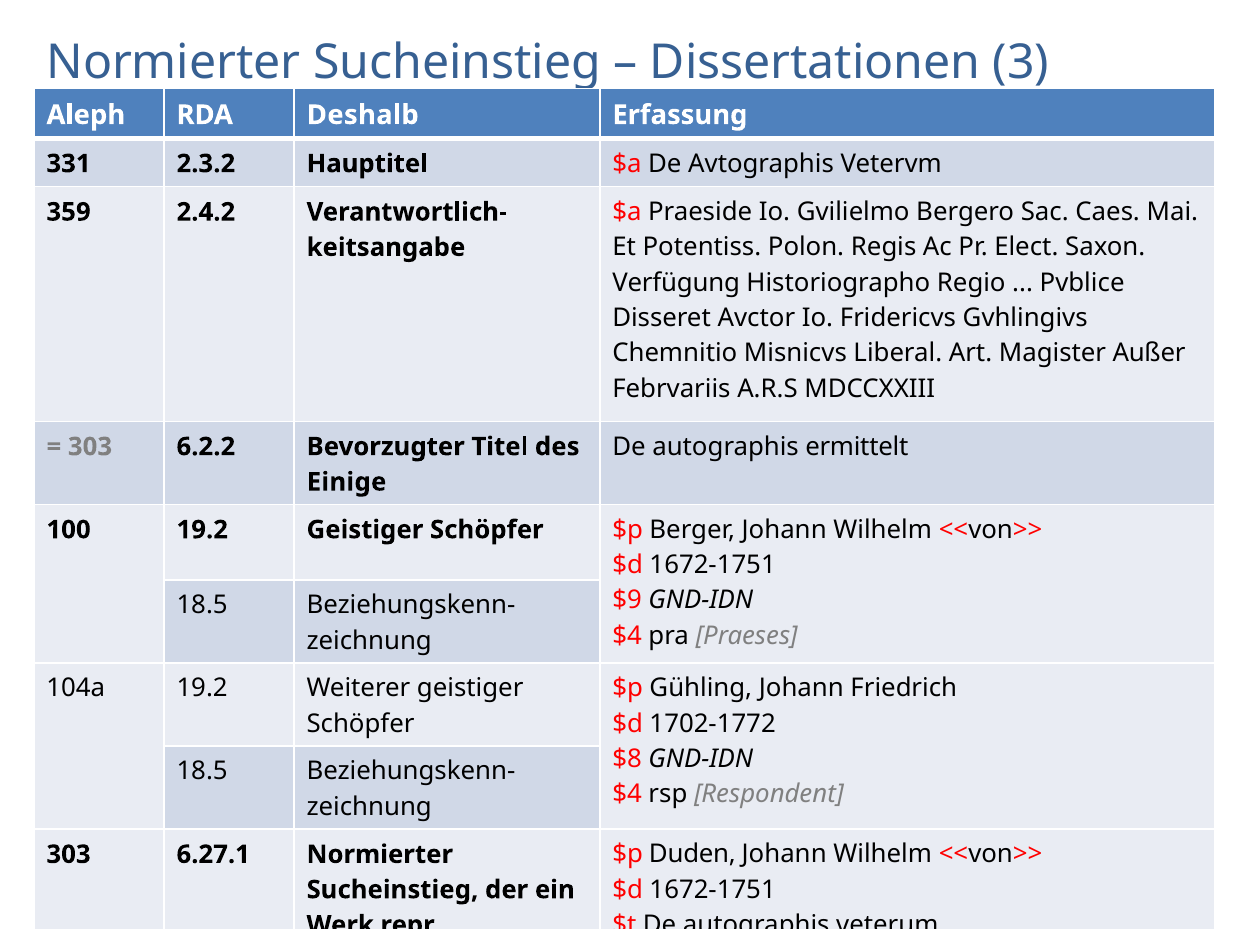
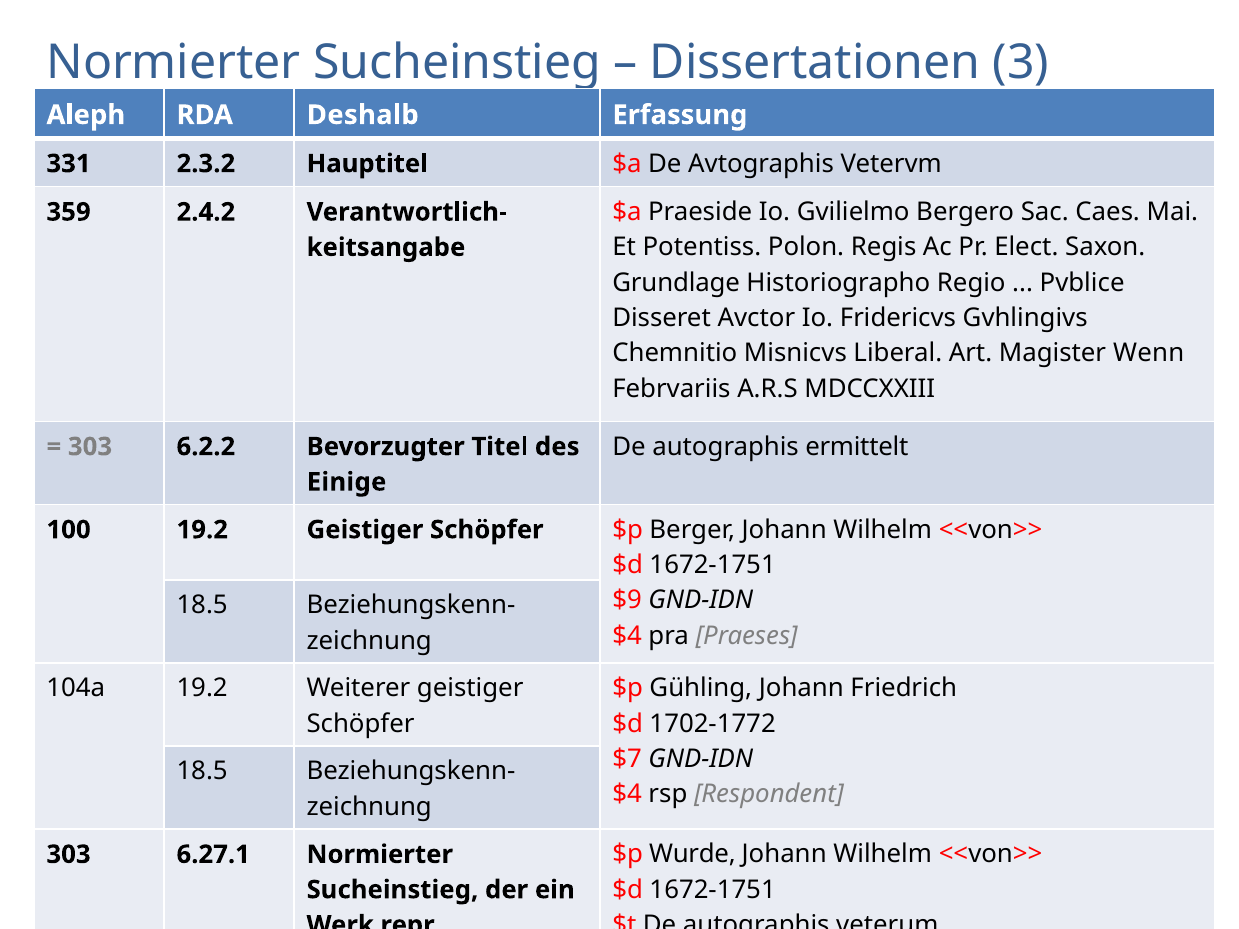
Verfügung: Verfügung -> Grundlage (676, 283)
Außer: Außer -> Wenn (1149, 353)
$8: $8 -> $7 (627, 759)
Duden: Duden -> Wurde (692, 855)
